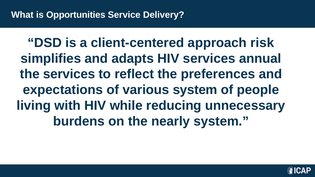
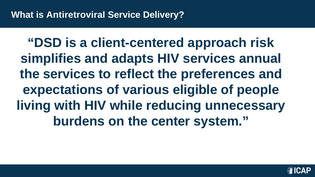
Opportunities: Opportunities -> Antiretroviral (76, 15)
various system: system -> eligible (195, 90)
nearly: nearly -> center (171, 121)
